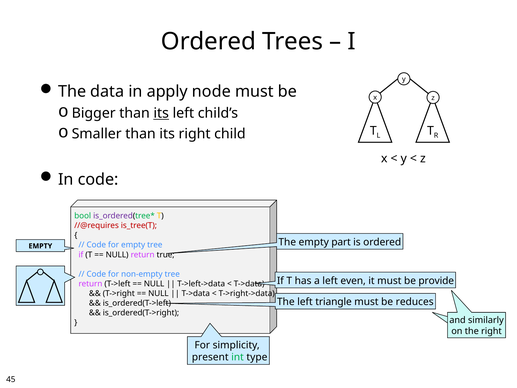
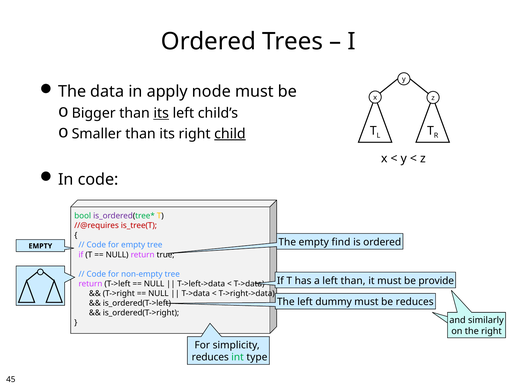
child underline: none -> present (230, 134)
part: part -> find (341, 242)
left even: even -> than (353, 281)
triangle: triangle -> dummy (334, 302)
present: present -> reduces (210, 357)
